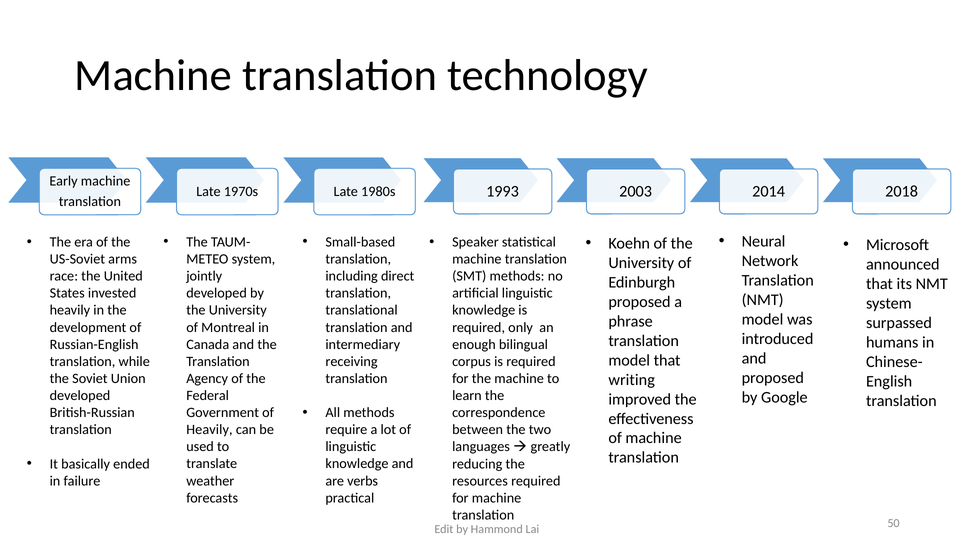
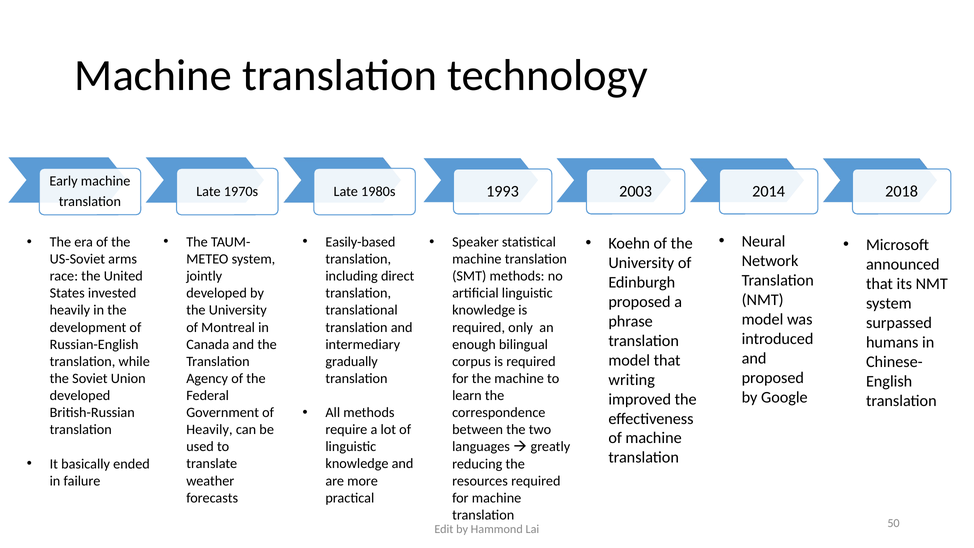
Small-based: Small-based -> Easily-based (360, 242)
receiving: receiving -> gradually (352, 361)
verbs: verbs -> more (363, 481)
